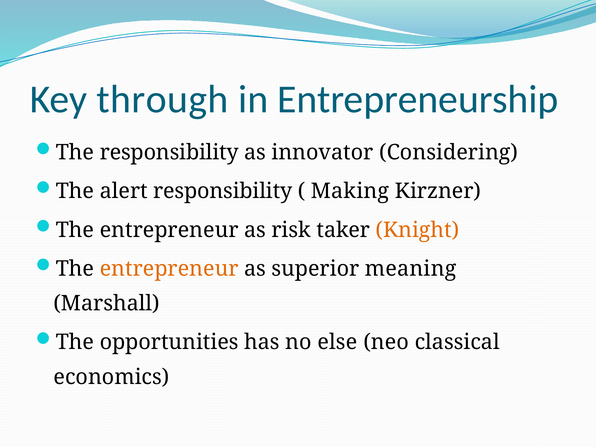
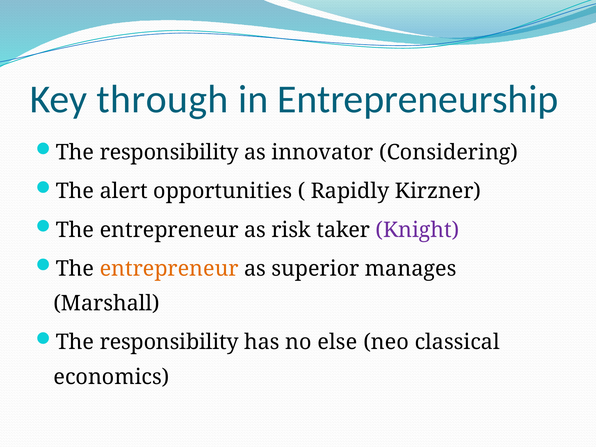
alert responsibility: responsibility -> opportunities (223, 191)
Making: Making -> Rapidly (350, 191)
Knight colour: orange -> purple (417, 230)
meaning: meaning -> manages (411, 269)
opportunities: opportunities -> responsibility (169, 342)
